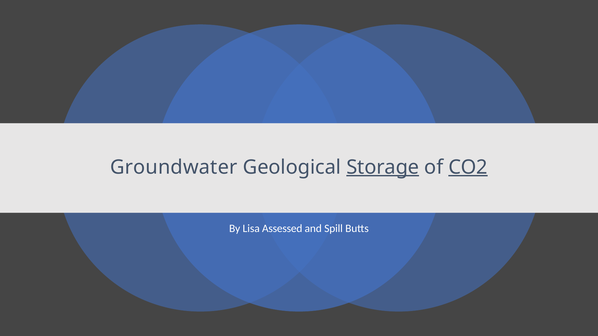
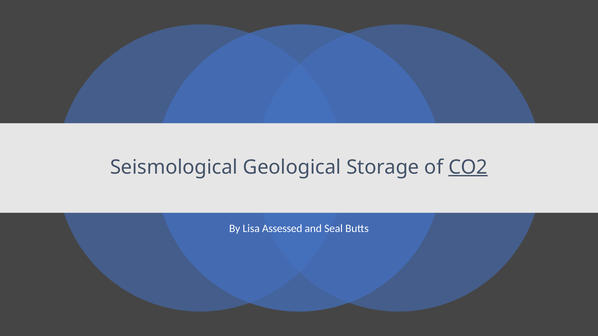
Groundwater: Groundwater -> Seismological (174, 167)
Storage underline: present -> none (383, 167)
Spill: Spill -> Seal (334, 229)
